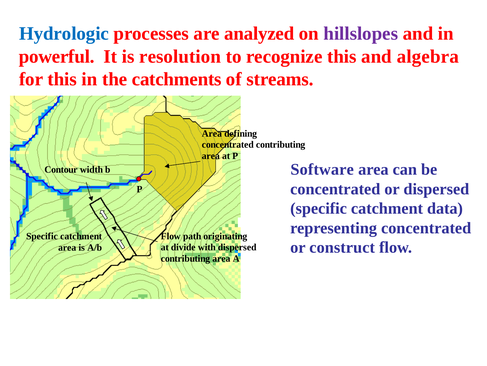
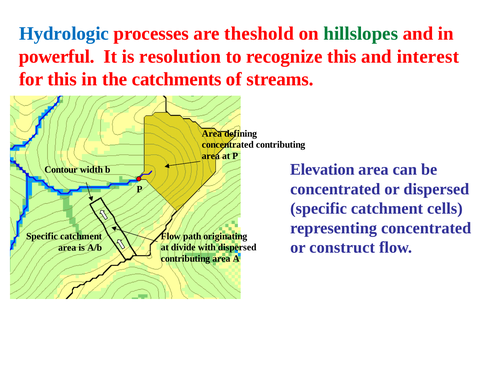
analyzed: analyzed -> theshold (259, 34)
hillslopes colour: purple -> green (361, 34)
algebra: algebra -> interest (428, 56)
Software: Software -> Elevation (322, 169)
data: data -> cells (445, 208)
